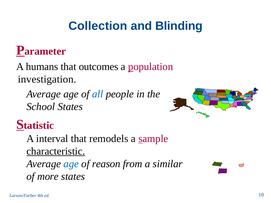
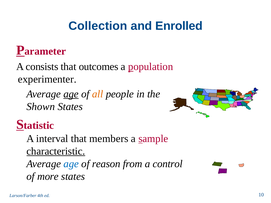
Blinding: Blinding -> Enrolled (179, 26)
humans: humans -> consists (42, 67)
investigation: investigation -> experimenter (47, 79)
age underline: none -> present (71, 94)
all colour: blue -> orange (98, 94)
School: School -> Shown (41, 107)
remodels: remodels -> members (109, 139)
similar: similar -> control (168, 164)
